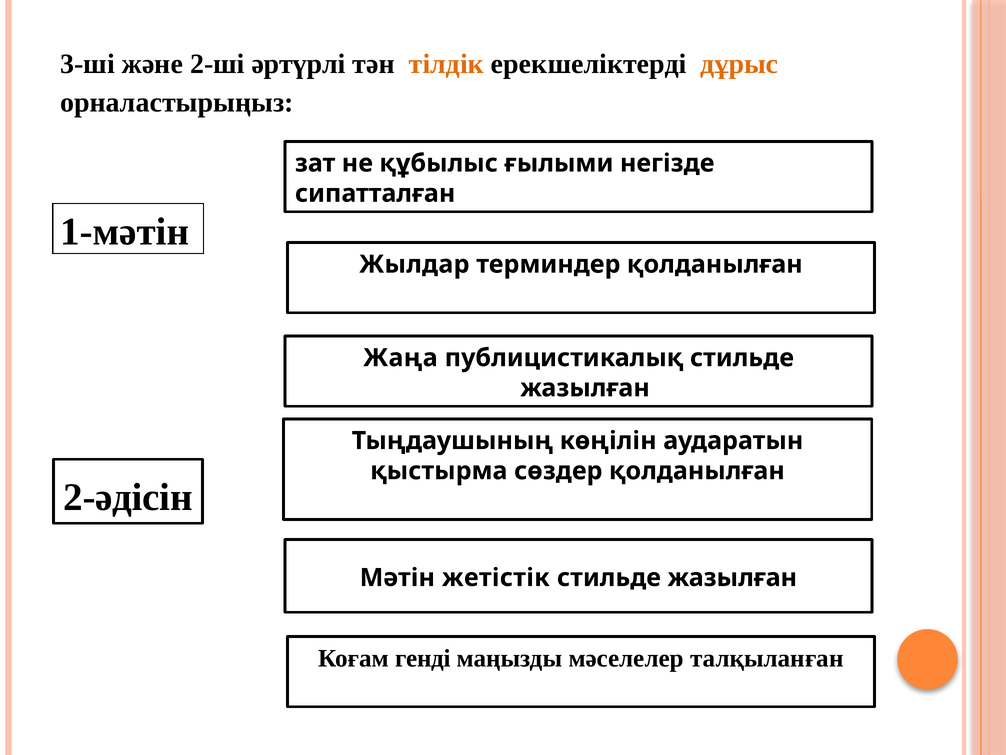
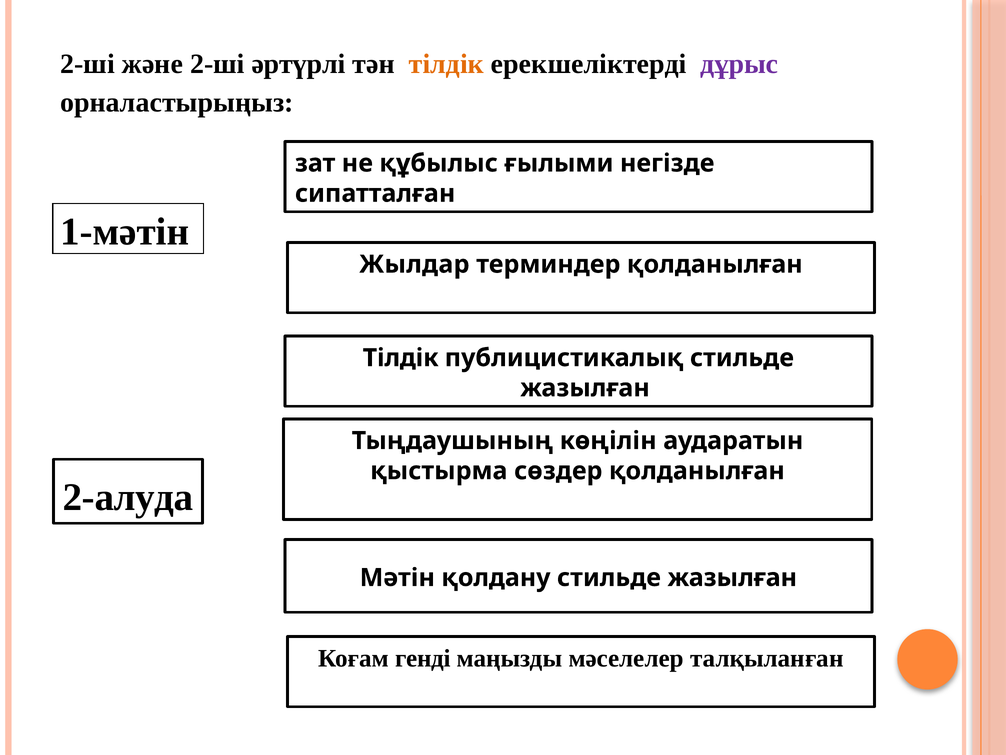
3-ші: 3-ші -> 2-ші (88, 64)
дұрыс colour: orange -> purple (739, 64)
Жаңа: Жаңа -> Тілдік (401, 358)
2-әдісін: 2-әдісін -> 2-алуда (128, 497)
жетістік: жетістік -> қолдану (496, 577)
